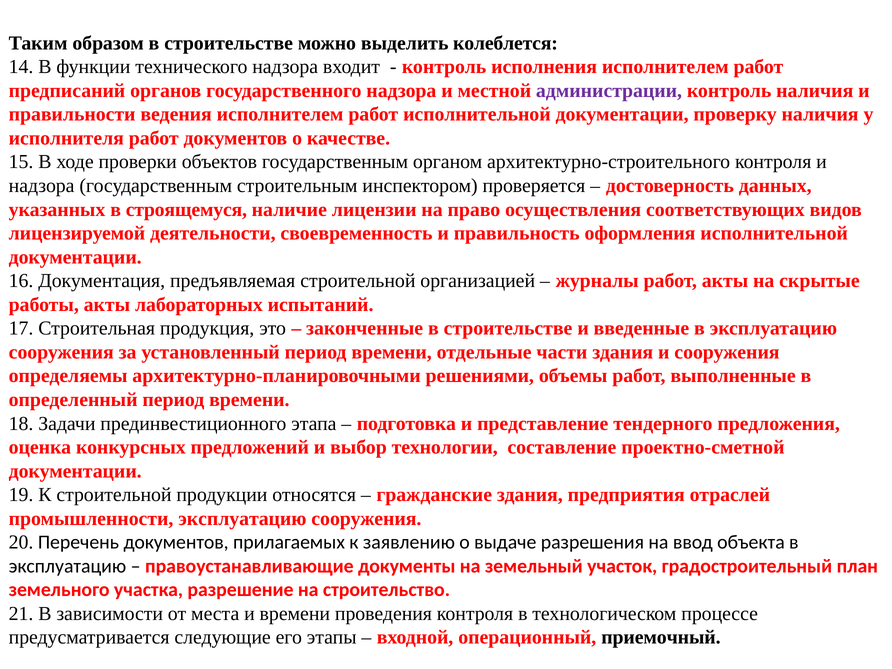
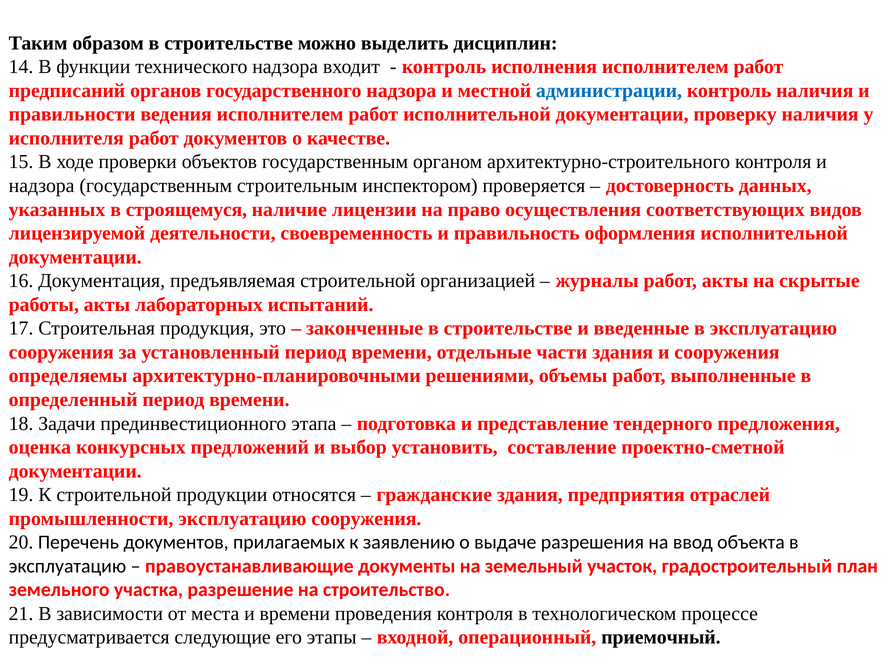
колеблется: колеблется -> дисциплин (505, 43)
администрации colour: purple -> blue (609, 91)
технологии: технологии -> установить (445, 447)
